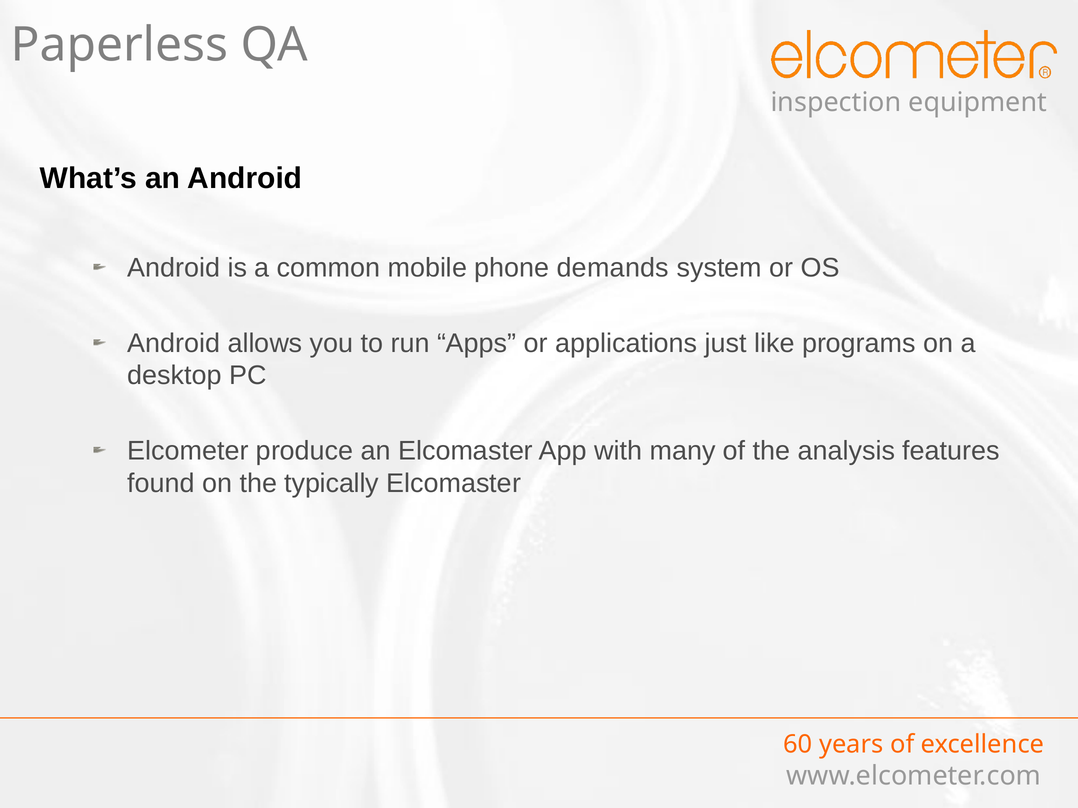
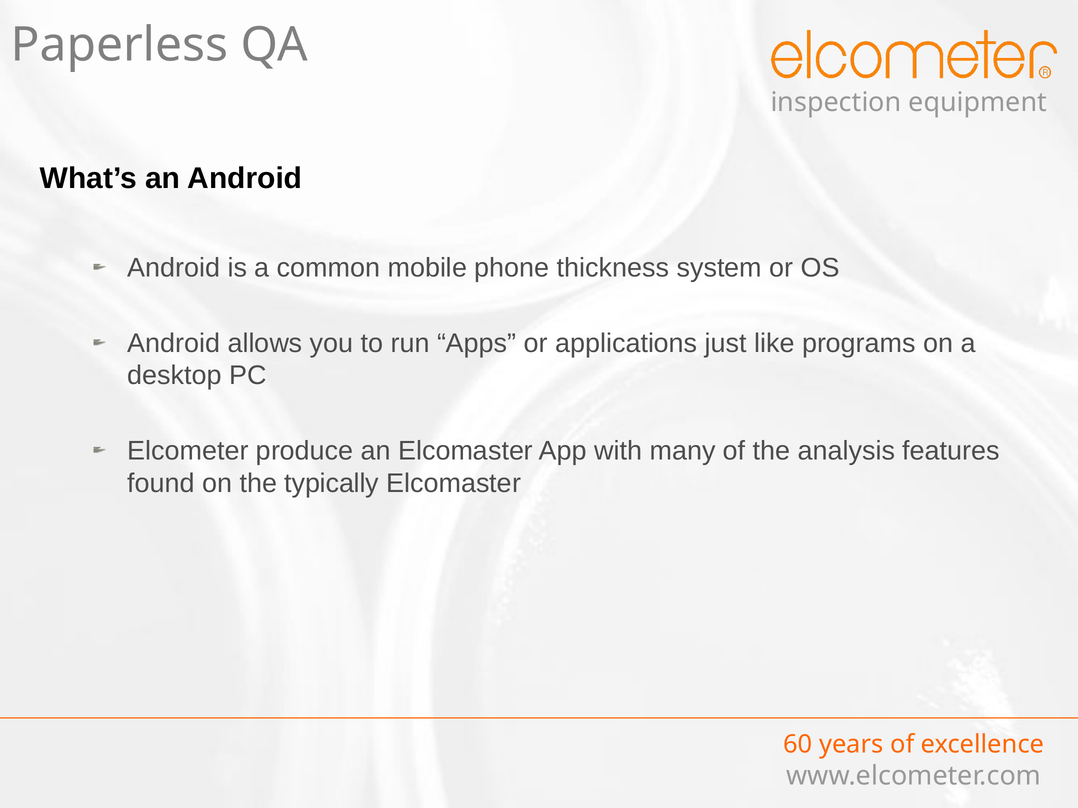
demands: demands -> thickness (613, 268)
